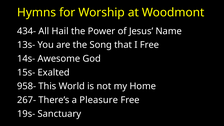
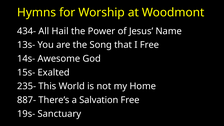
958-: 958- -> 235- (27, 86)
267-: 267- -> 887- (27, 100)
Pleasure: Pleasure -> Salvation (99, 100)
